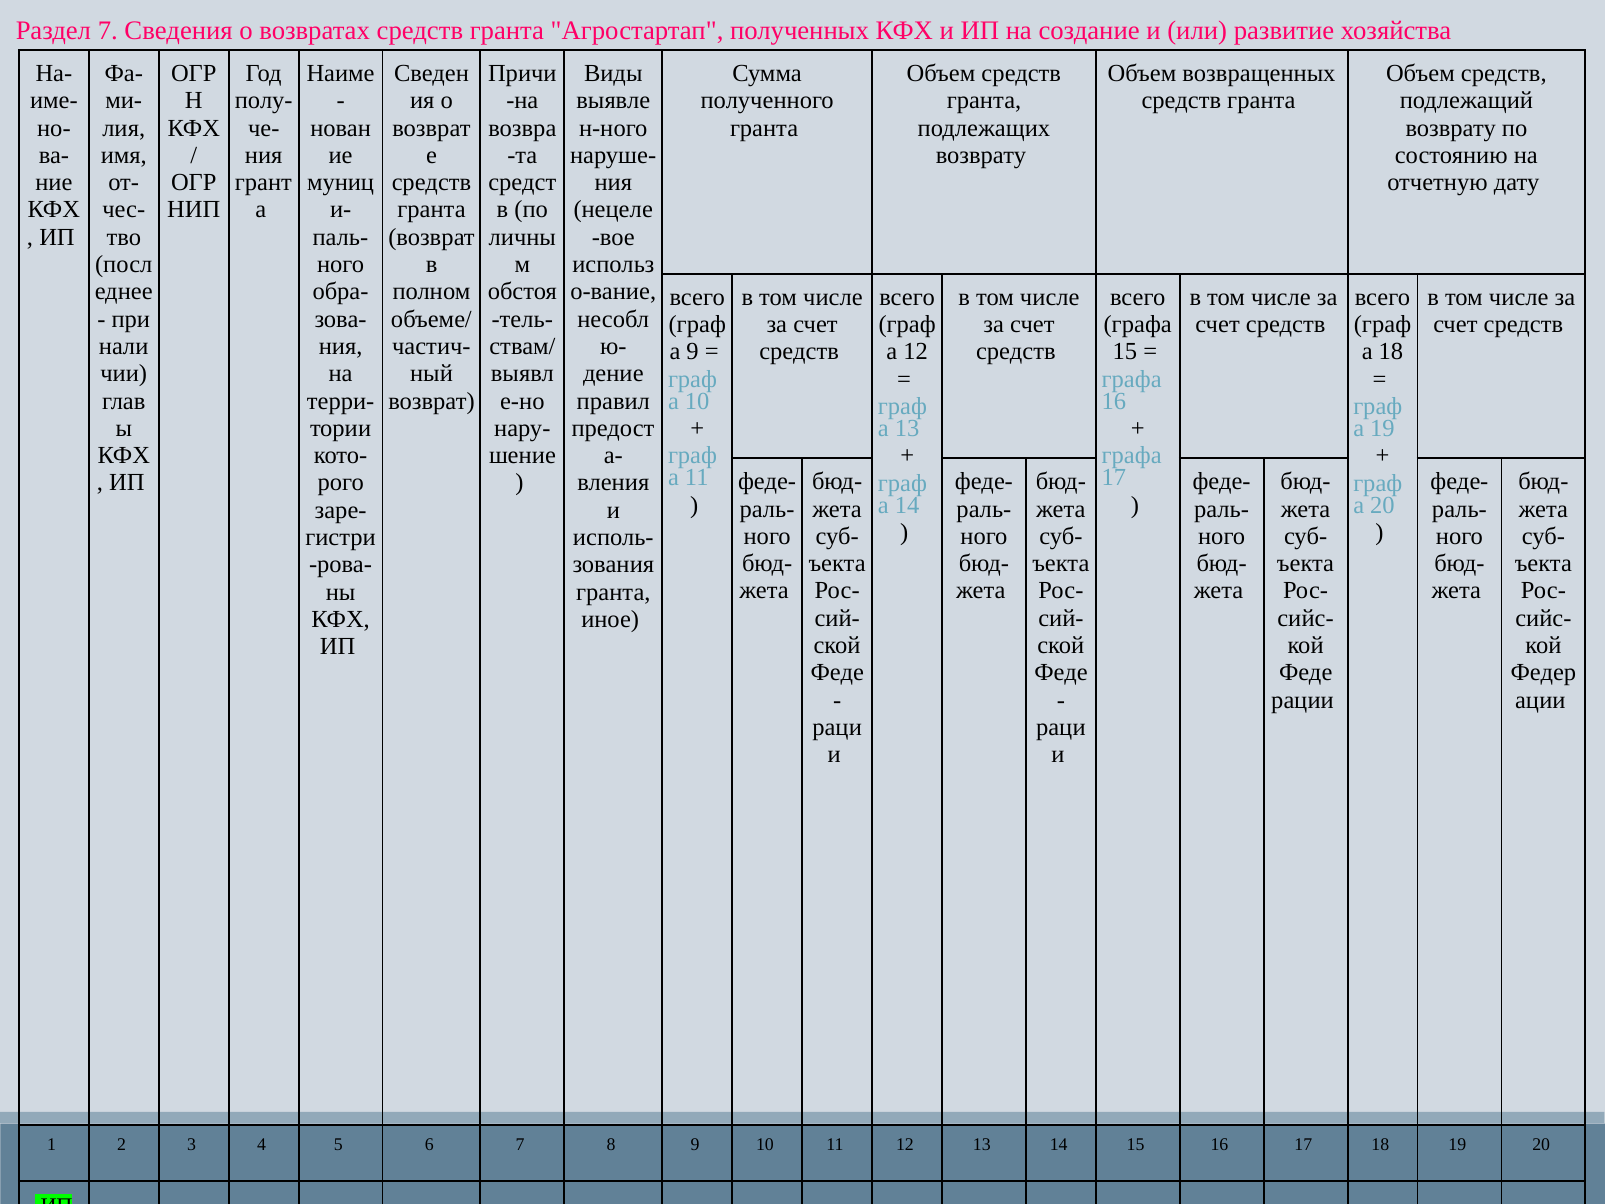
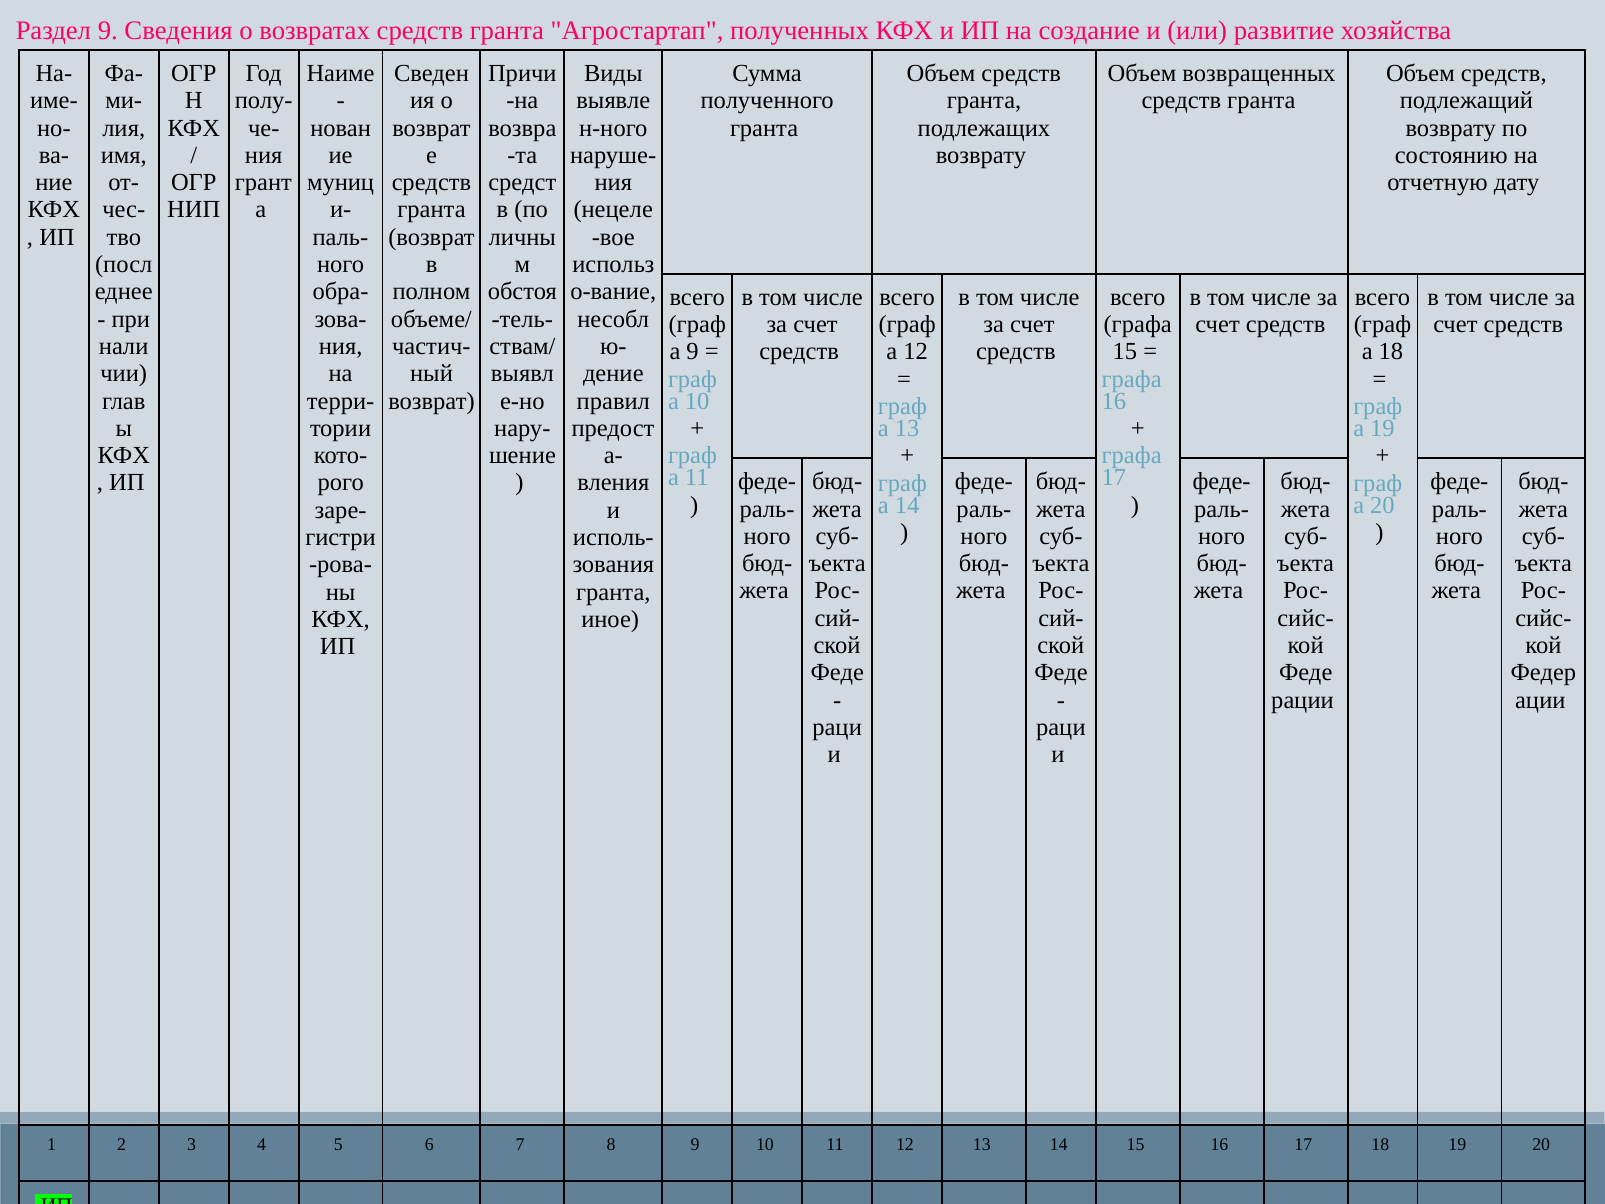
Раздел 7: 7 -> 9 (108, 31)
